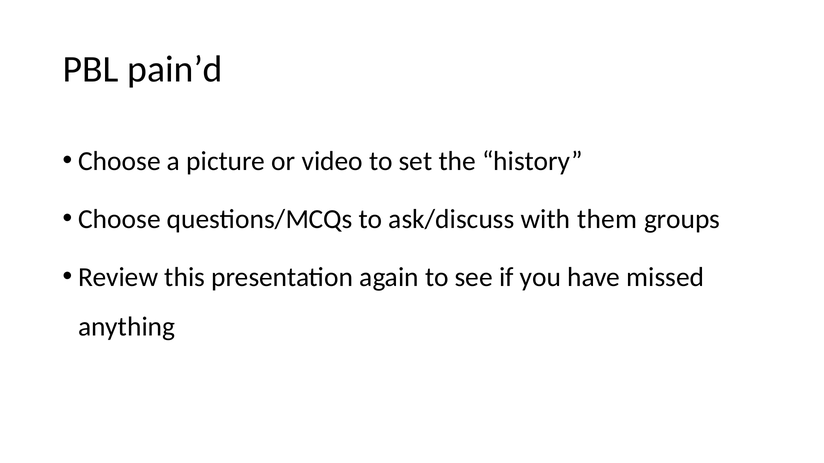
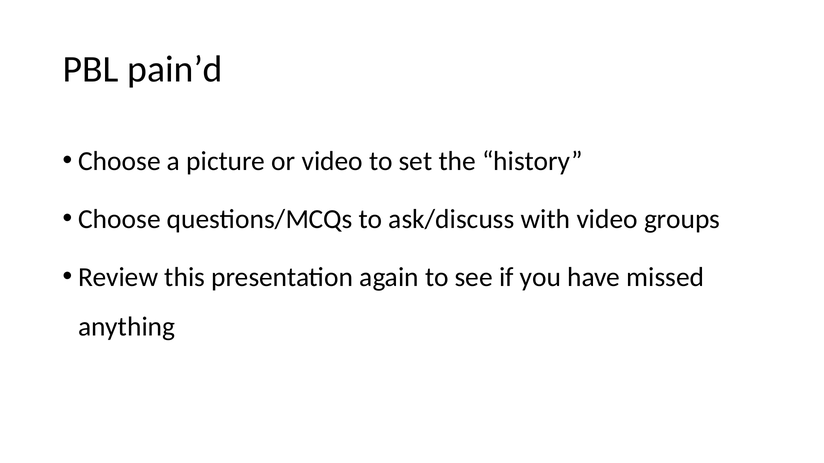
with them: them -> video (607, 219)
